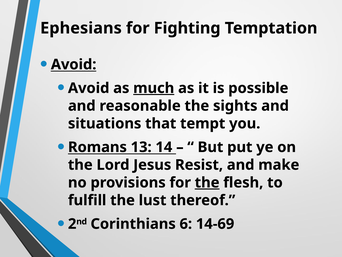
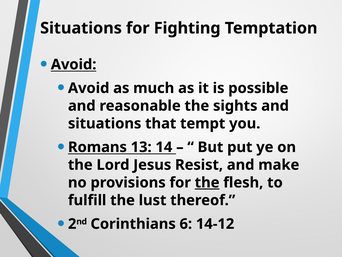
Ephesians: Ephesians -> Situations (81, 28)
much underline: present -> none (154, 88)
14-69: 14-69 -> 14-12 (215, 223)
